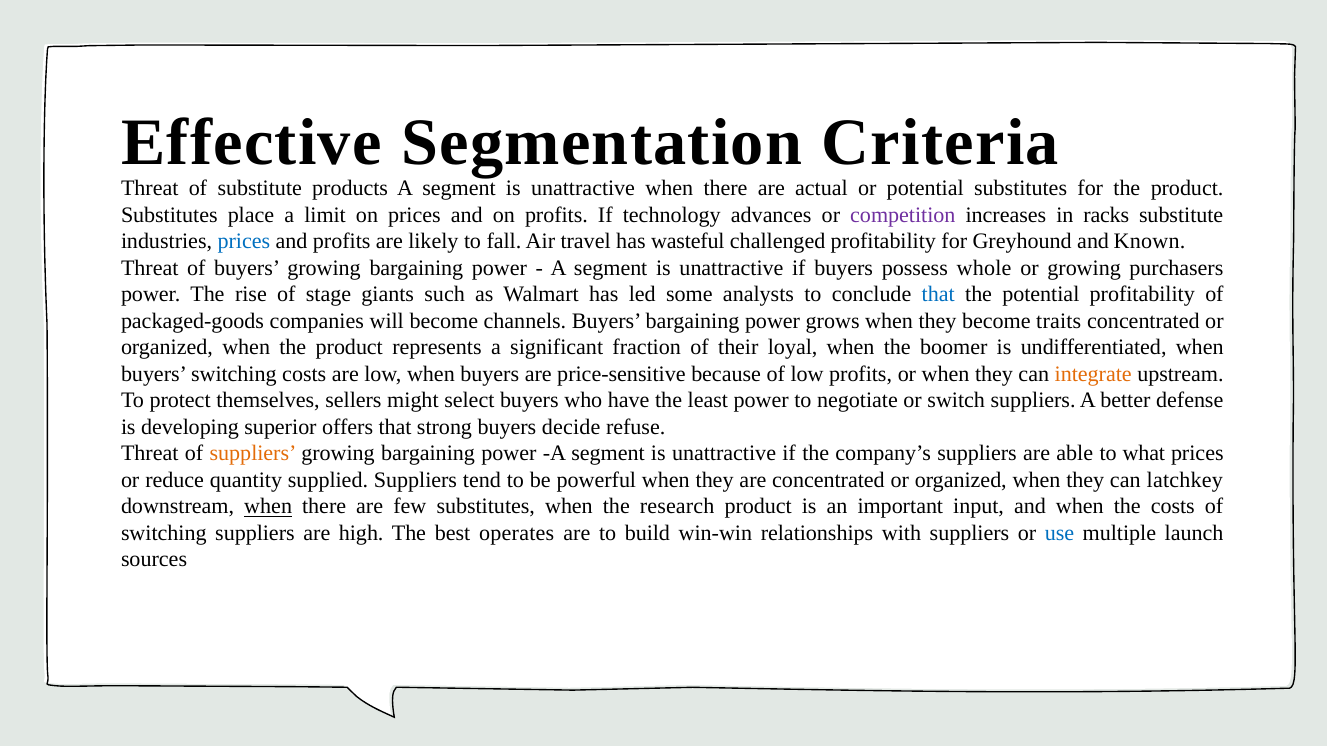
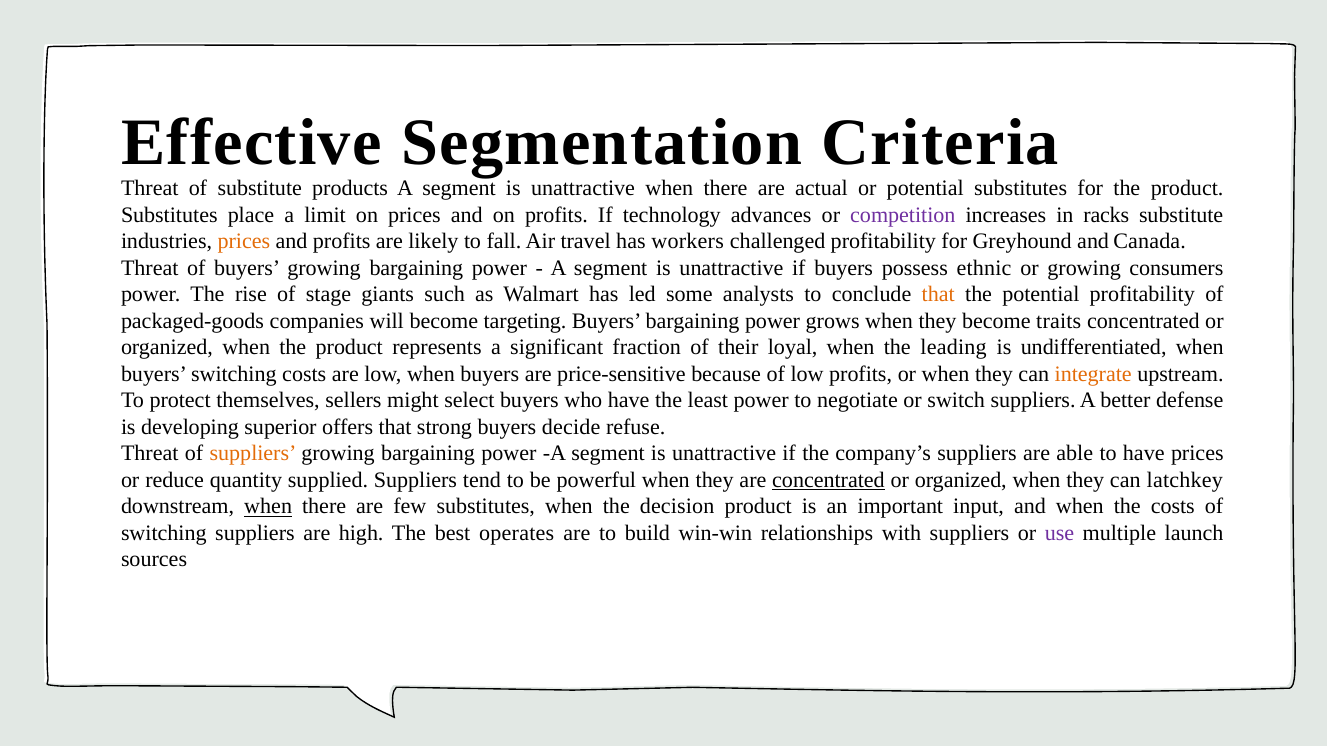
prices colour: blue -> orange (244, 242)
wasteful: wasteful -> workers (688, 242)
Known: Known -> Canada (1150, 242)
whole: whole -> ethnic (984, 268)
purchasers: purchasers -> consumers (1176, 268)
that colour: blue -> orange (938, 295)
channels: channels -> targeting (525, 321)
boomer: boomer -> leading (954, 348)
to what: what -> have (1144, 454)
concentrated underline: none -> present (828, 480)
research: research -> decision (677, 507)
use colour: blue -> purple (1059, 534)
